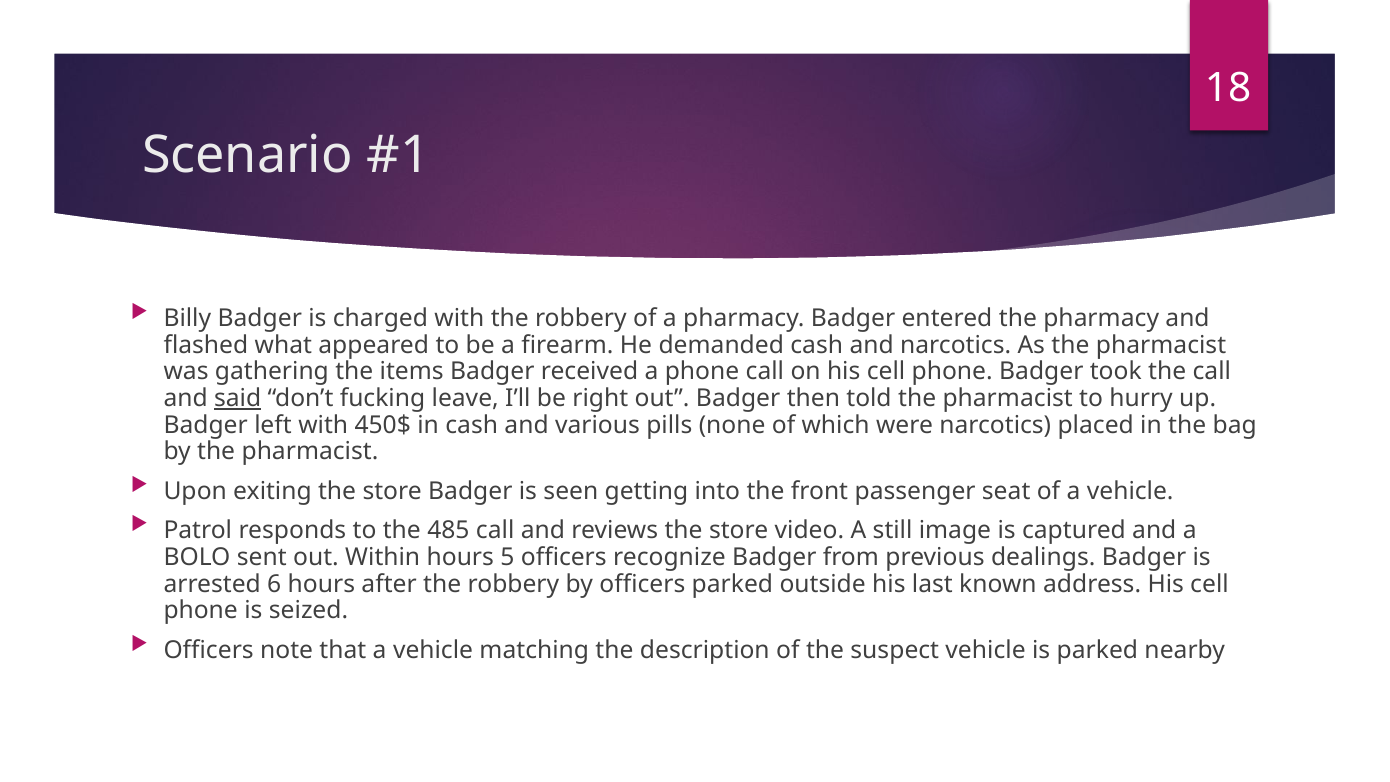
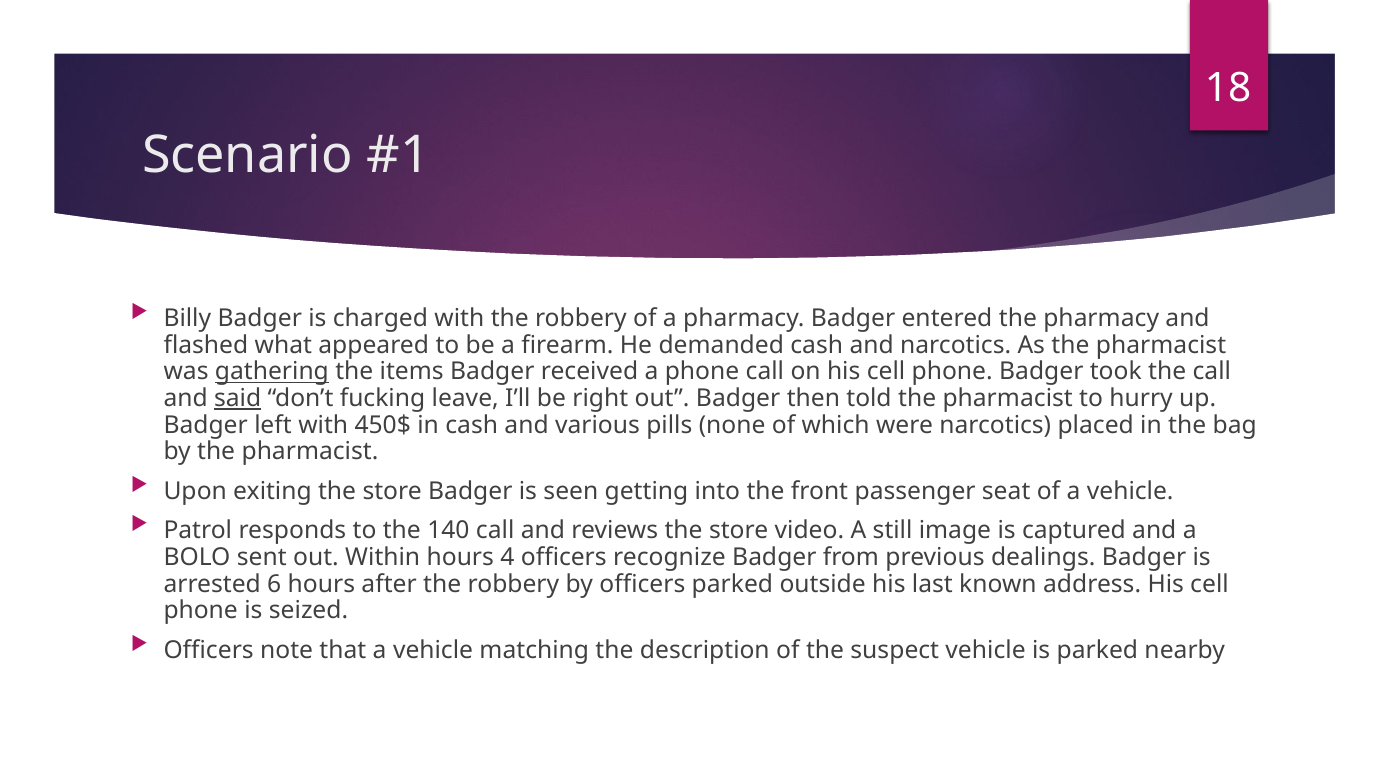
gathering underline: none -> present (272, 372)
485: 485 -> 140 (448, 531)
5: 5 -> 4 (507, 557)
